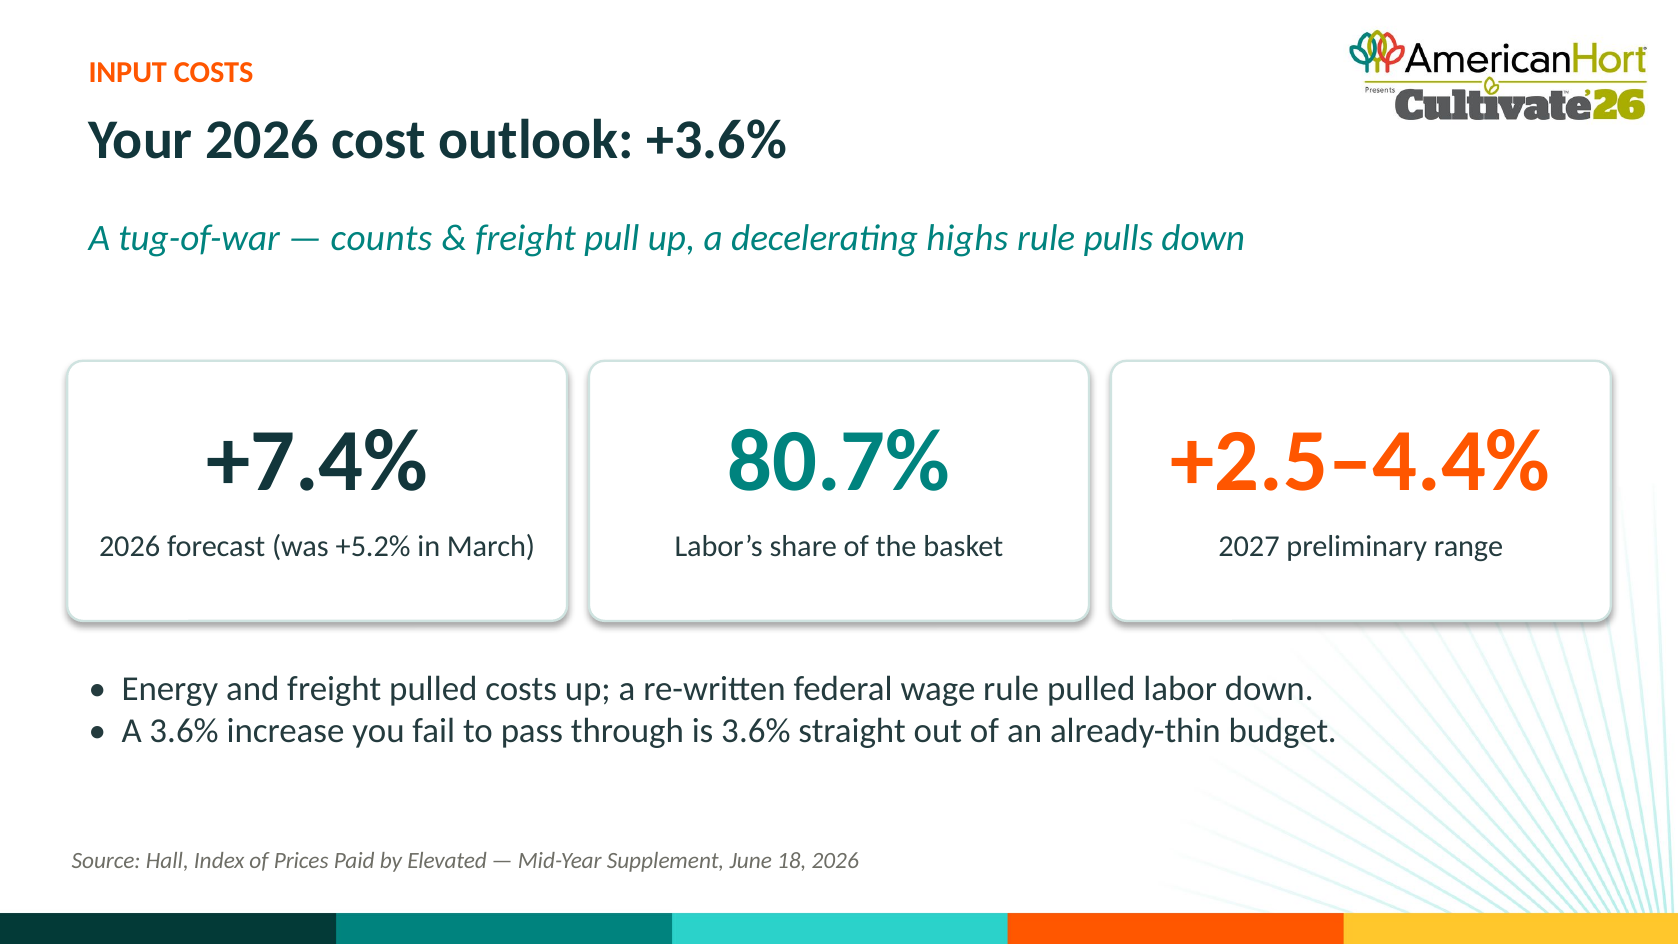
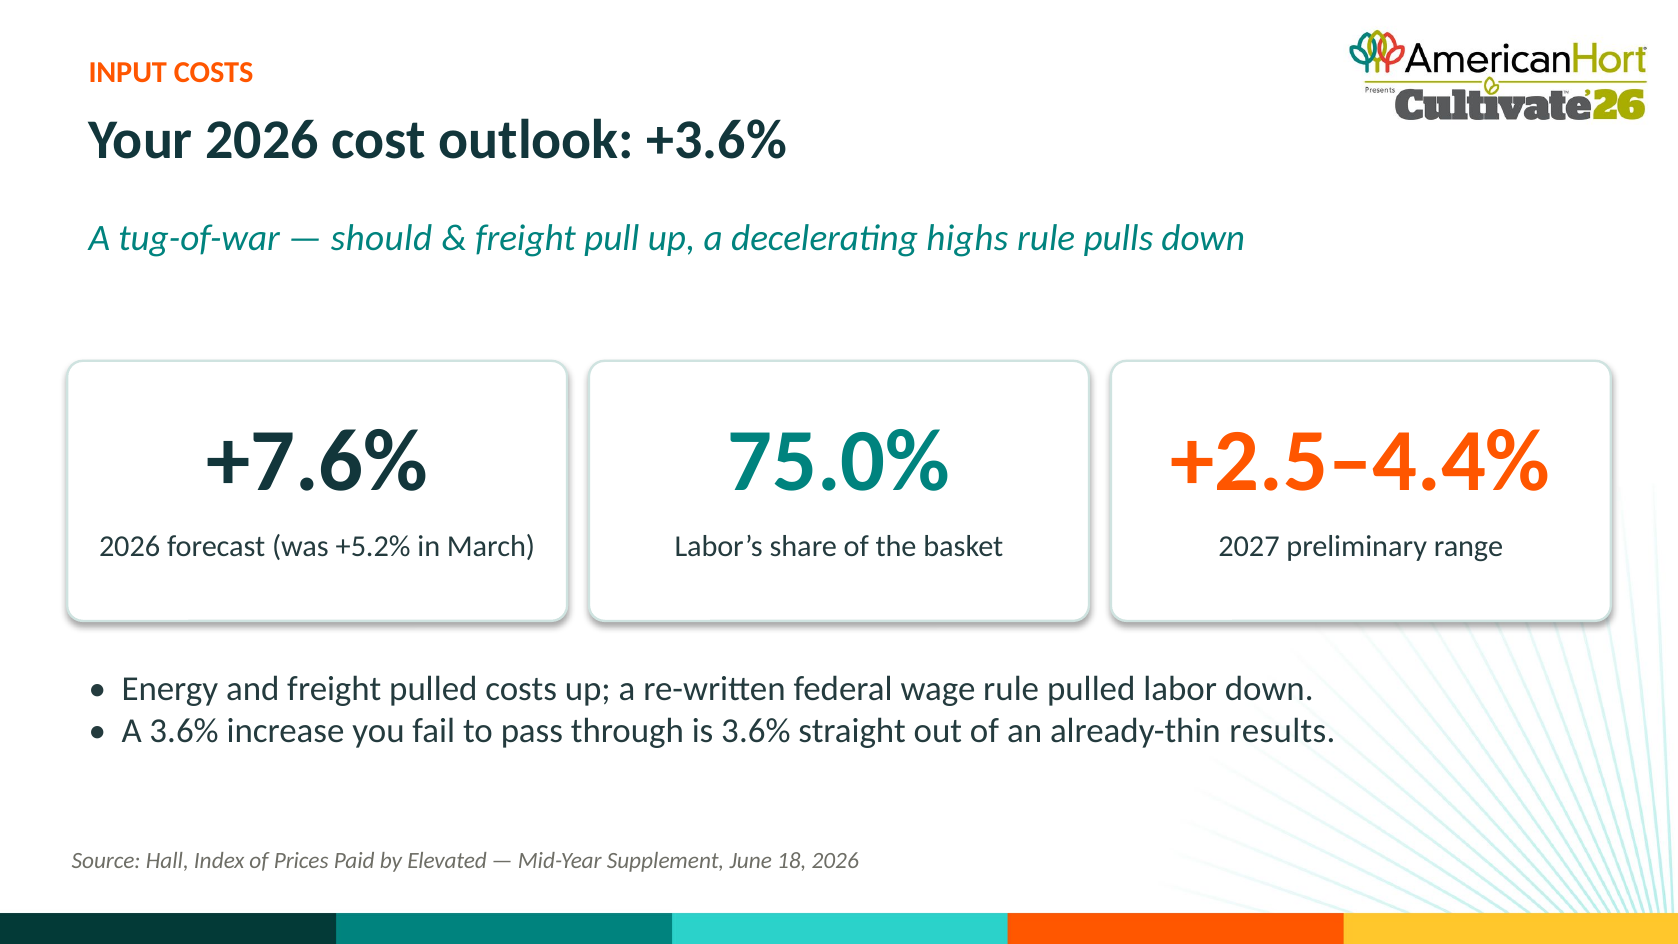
counts: counts -> should (381, 239)
+7.4%: +7.4% -> +7.6% (317, 462)
80.7%: 80.7% -> 75.0% (839, 462)
budget: budget -> results (1282, 730)
